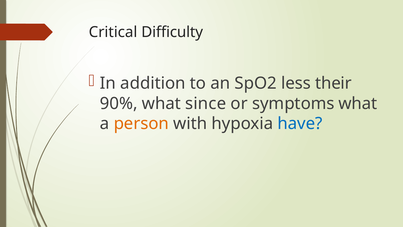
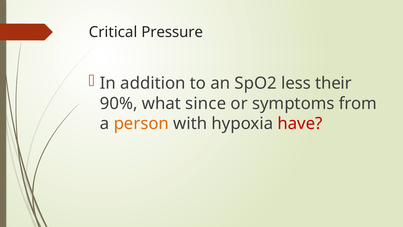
Difficulty: Difficulty -> Pressure (172, 32)
symptoms what: what -> from (358, 103)
have colour: blue -> red (300, 124)
